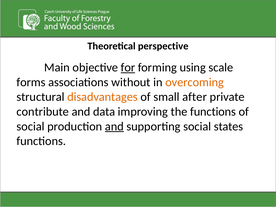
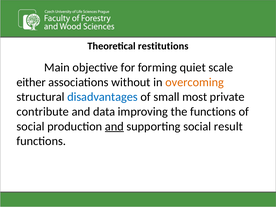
perspective: perspective -> restitutions (163, 46)
for underline: present -> none (128, 67)
using: using -> quiet (193, 67)
forms: forms -> either (31, 82)
disadvantages colour: orange -> blue (102, 97)
after: after -> most (195, 97)
states: states -> result (228, 126)
